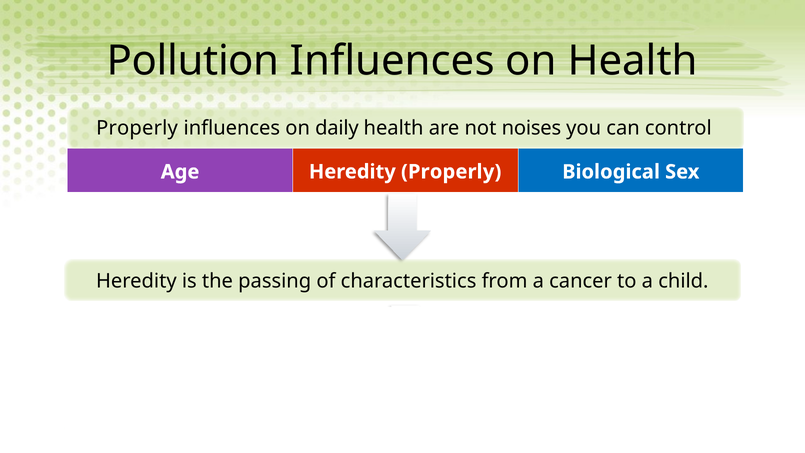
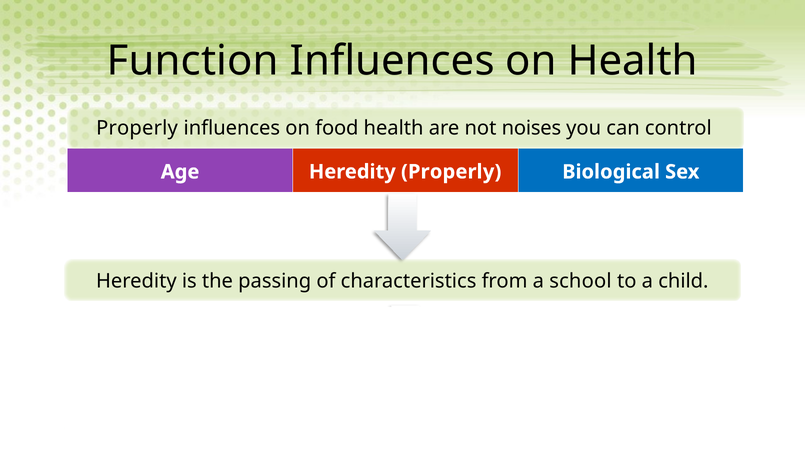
Pollution: Pollution -> Function (193, 61)
daily: daily -> food (337, 128)
cancer: cancer -> school (580, 281)
